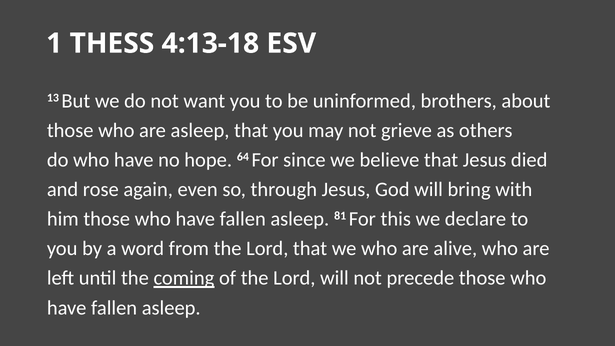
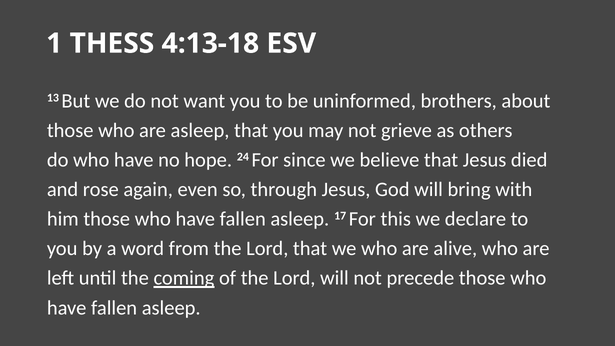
64: 64 -> 24 (243, 157)
81: 81 -> 17 (340, 216)
